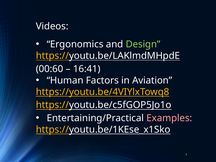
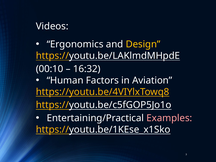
Design colour: light green -> yellow (143, 44)
00:60: 00:60 -> 00:10 (50, 69)
16:41: 16:41 -> 16:32 (87, 69)
